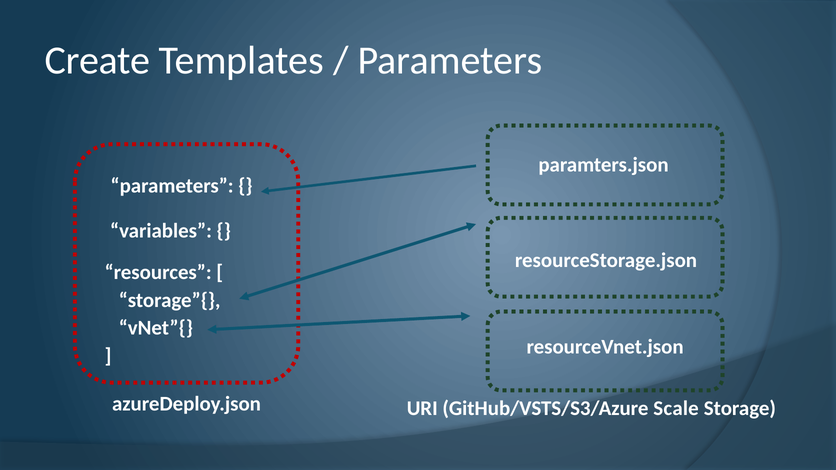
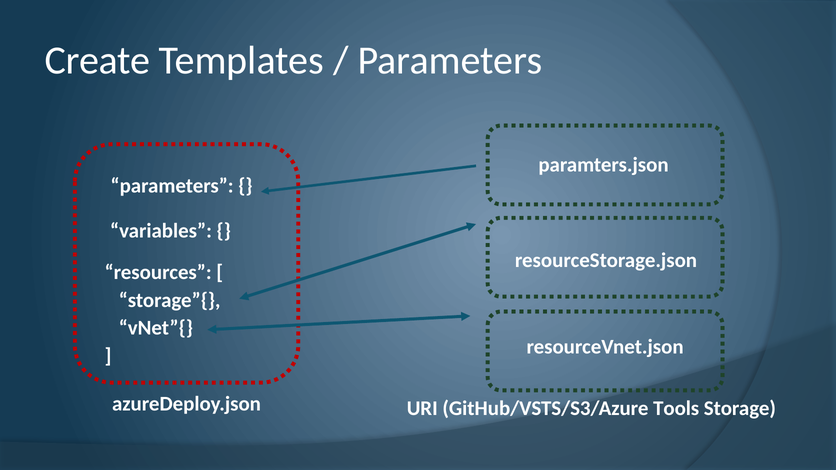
Scale: Scale -> Tools (676, 408)
